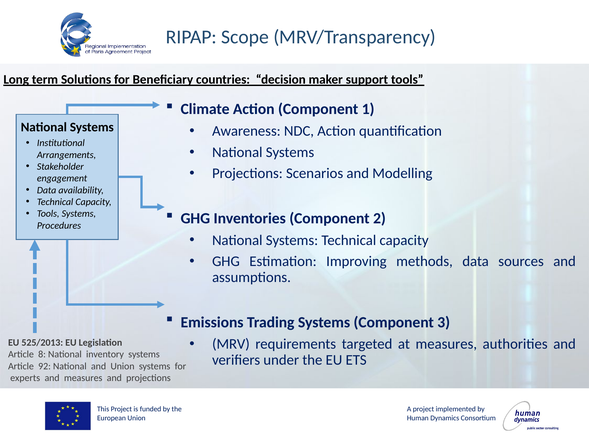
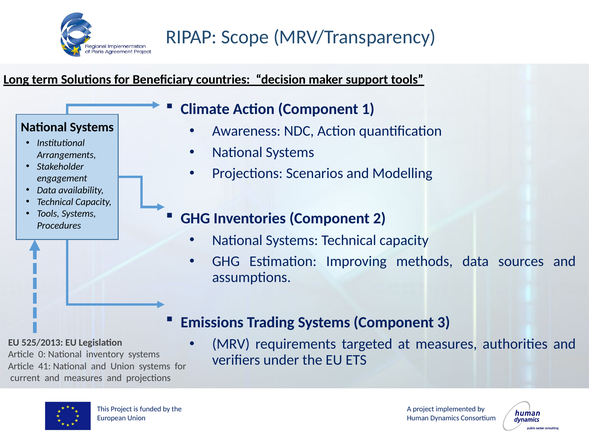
8: 8 -> 0 (42, 354)
92: 92 -> 41 (45, 366)
experts: experts -> current (25, 378)
